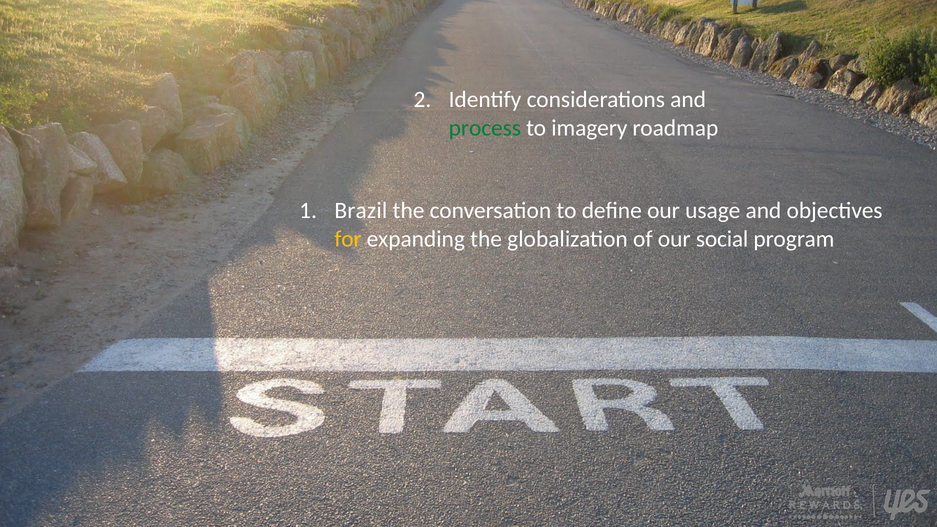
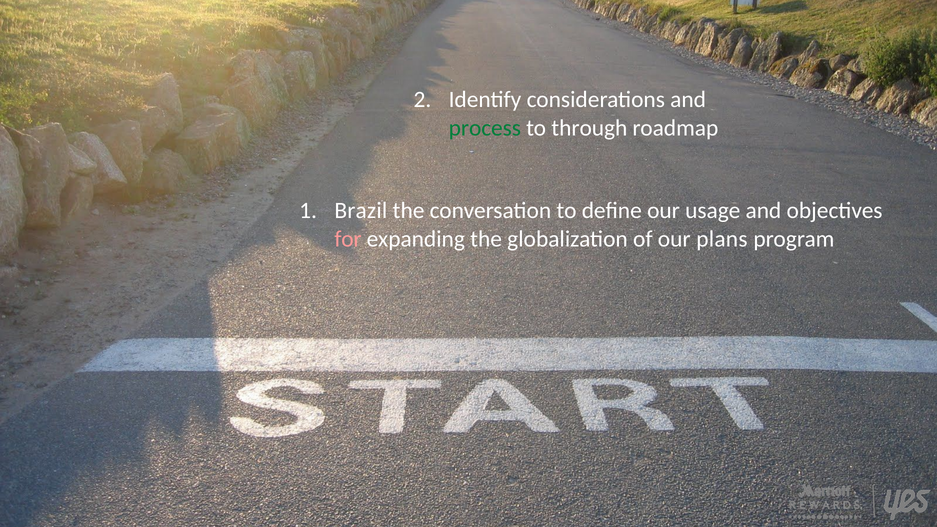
imagery: imagery -> through (589, 128)
for colour: yellow -> pink (348, 239)
social: social -> plans (722, 239)
